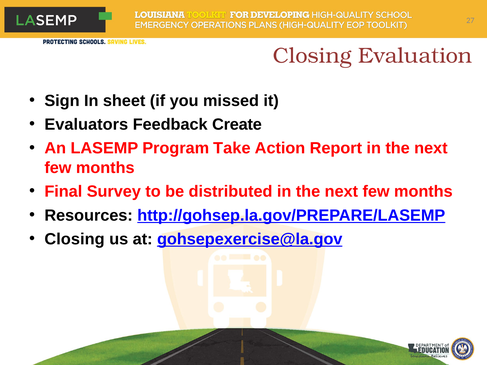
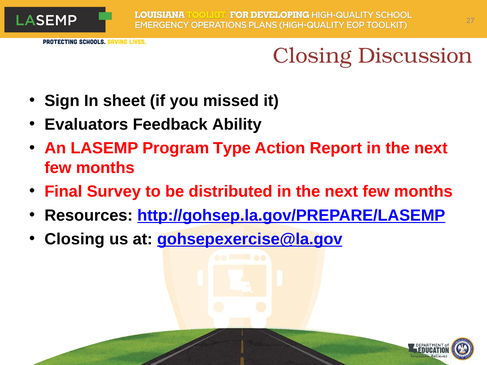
Evaluation: Evaluation -> Discussion (415, 56)
Create: Create -> Ability (237, 125)
Take: Take -> Type (232, 148)
